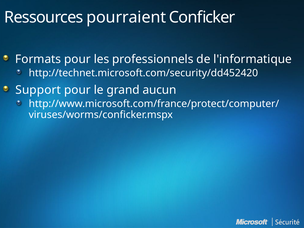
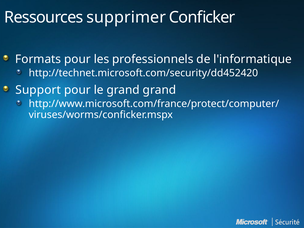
pourraient: pourraient -> supprimer (126, 17)
grand aucun: aucun -> grand (160, 90)
